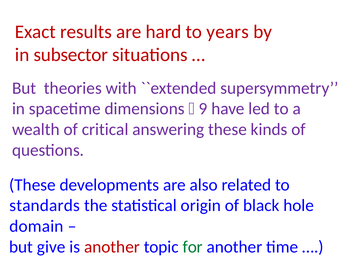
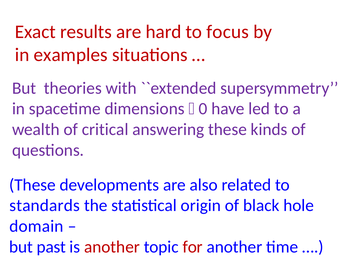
years: years -> focus (228, 32)
subsector: subsector -> examples (71, 55)
9: 9 -> 0 (203, 109)
give: give -> past (51, 247)
for colour: green -> red (193, 247)
